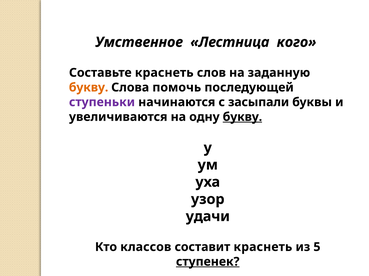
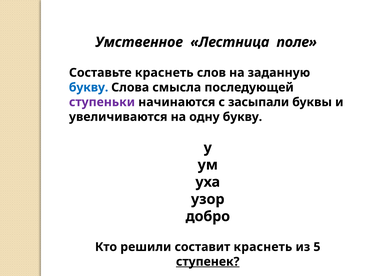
кого: кого -> поле (297, 42)
букву colour: orange -> blue (89, 88)
помочь: помочь -> смысла (177, 88)
букву underline: present -> none (242, 117)
удачи: удачи -> добро (208, 217)
классов: классов -> решили (146, 248)
